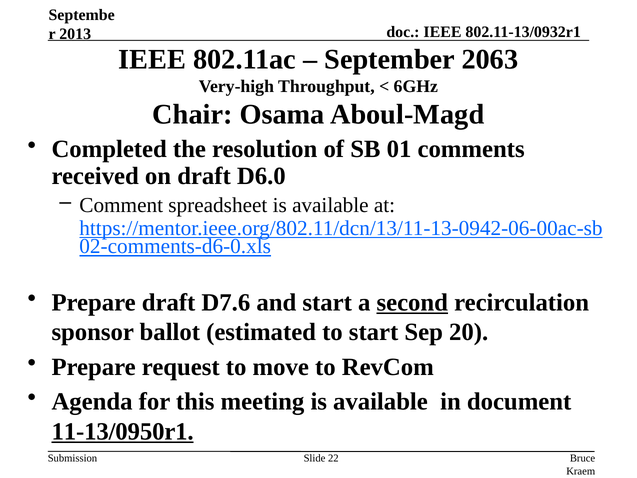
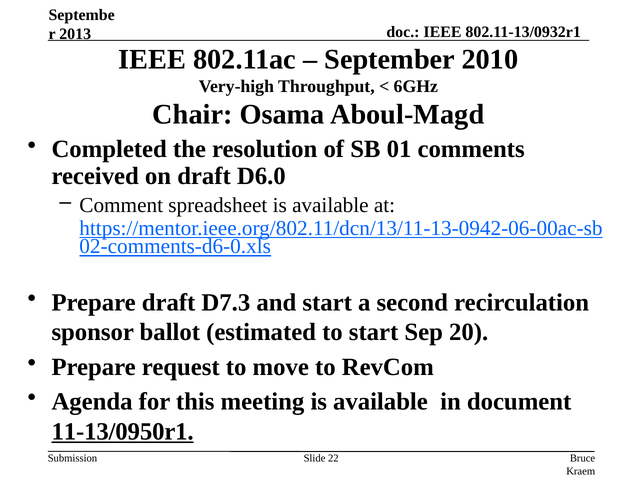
2063: 2063 -> 2010 (490, 59)
D7.6: D7.6 -> D7.3 (226, 302)
second underline: present -> none (412, 302)
